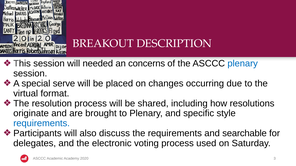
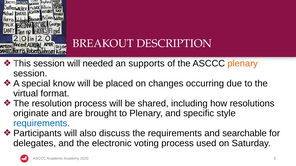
concerns: concerns -> supports (147, 64)
plenary colour: blue -> orange (243, 64)
serve: serve -> know (64, 84)
